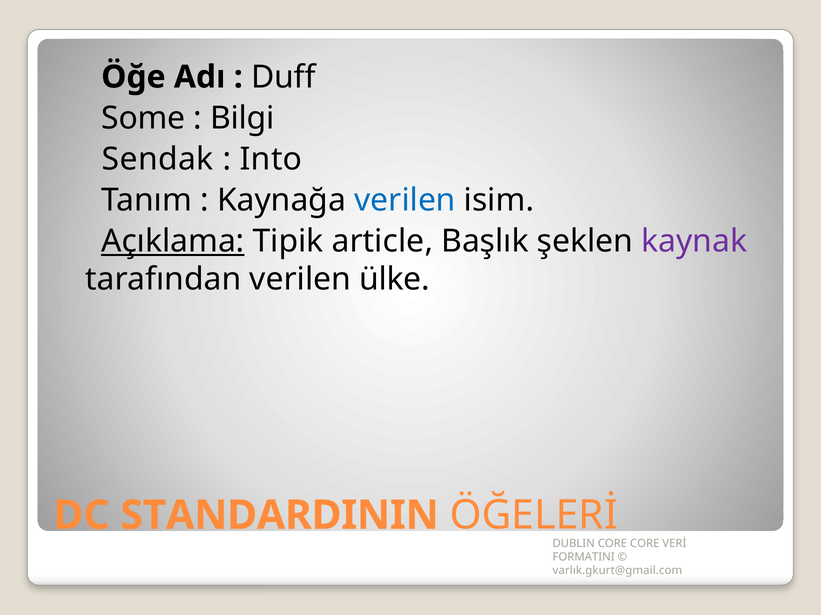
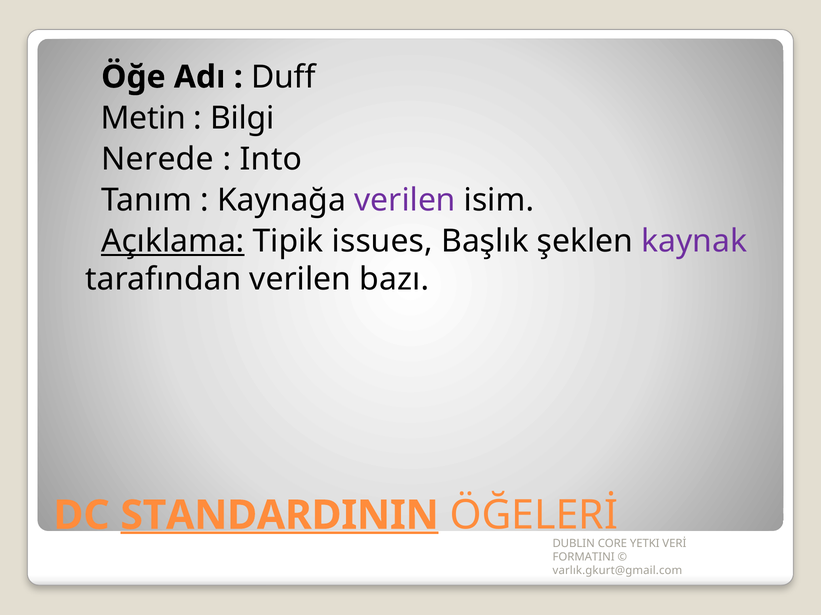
Some: Some -> Metin (143, 118)
Sendak: Sendak -> Nerede (158, 159)
verilen colour: blue -> purple (405, 200)
article: article -> issues (382, 241)
ülke: ülke -> bazı (394, 280)
STANDARDININ underline: none -> present (280, 516)
CORE CORE: CORE -> YETKI (645, 544)
